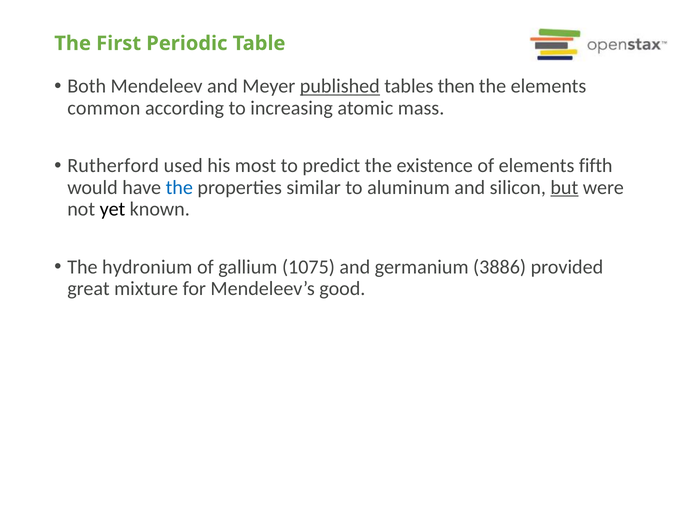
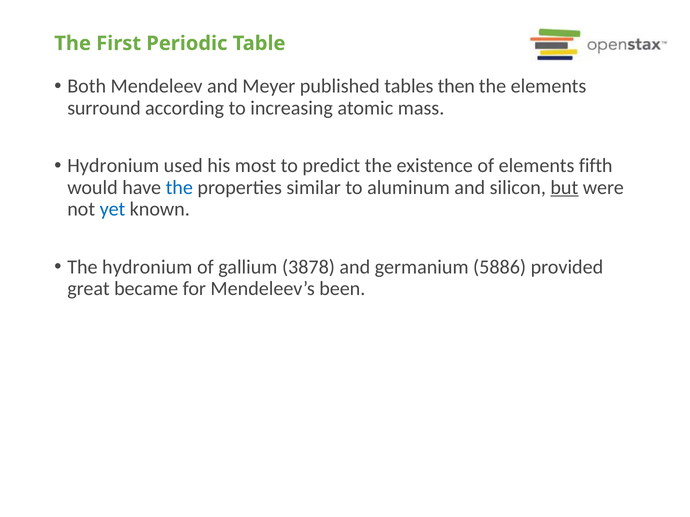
published underline: present -> none (340, 86)
common: common -> surround (104, 108)
Rutherford: Rutherford -> Hydronium (113, 166)
yet colour: black -> blue (112, 209)
1075: 1075 -> 3878 (308, 267)
3886: 3886 -> 5886 (500, 267)
mixture: mixture -> became (146, 289)
good: good -> been (342, 289)
